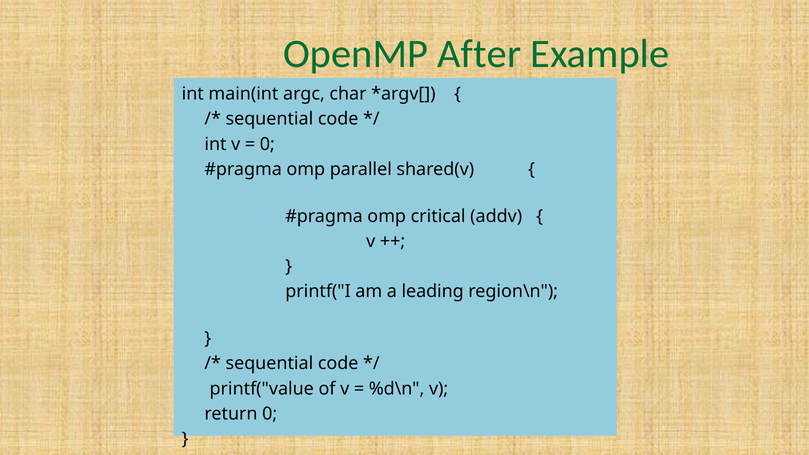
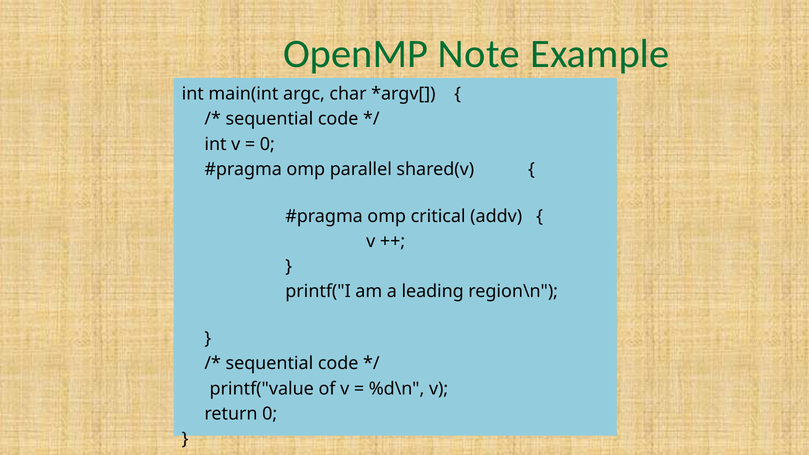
After: After -> Note (479, 54)
